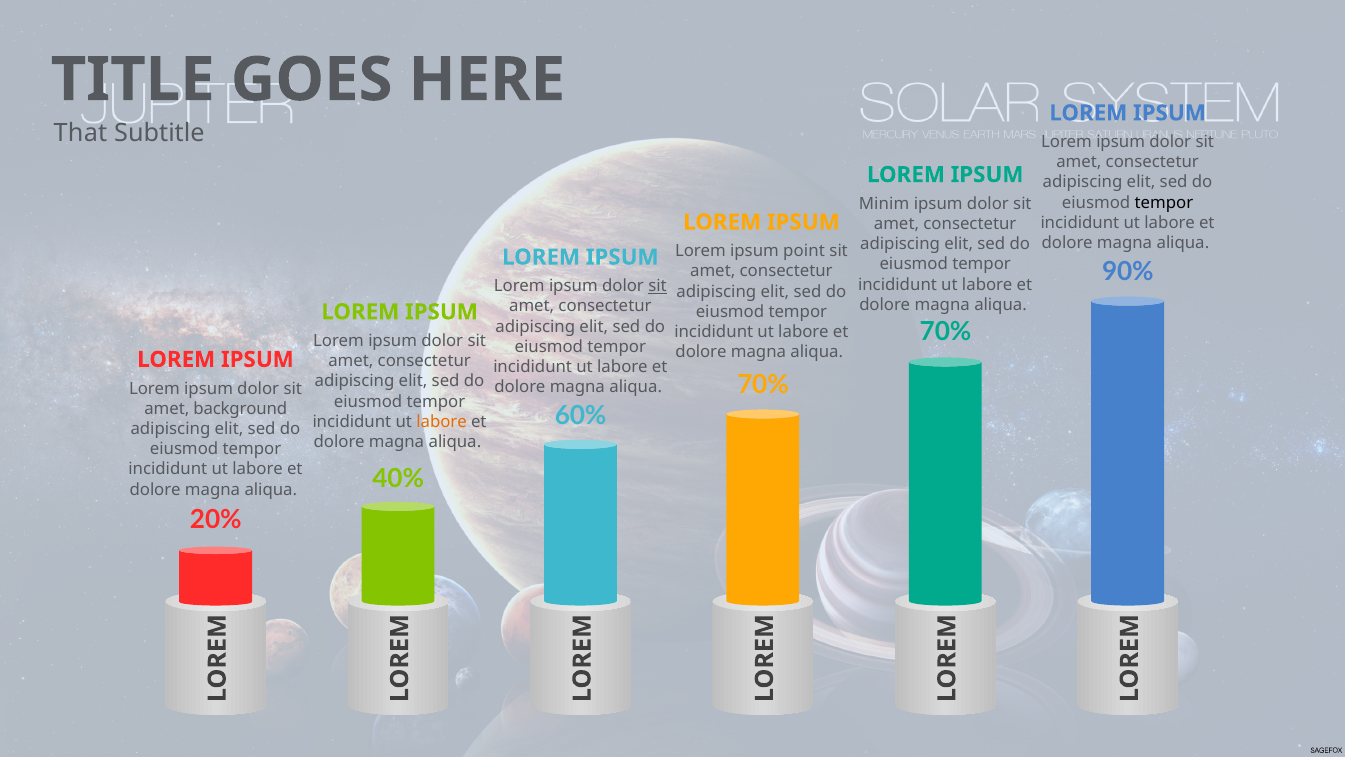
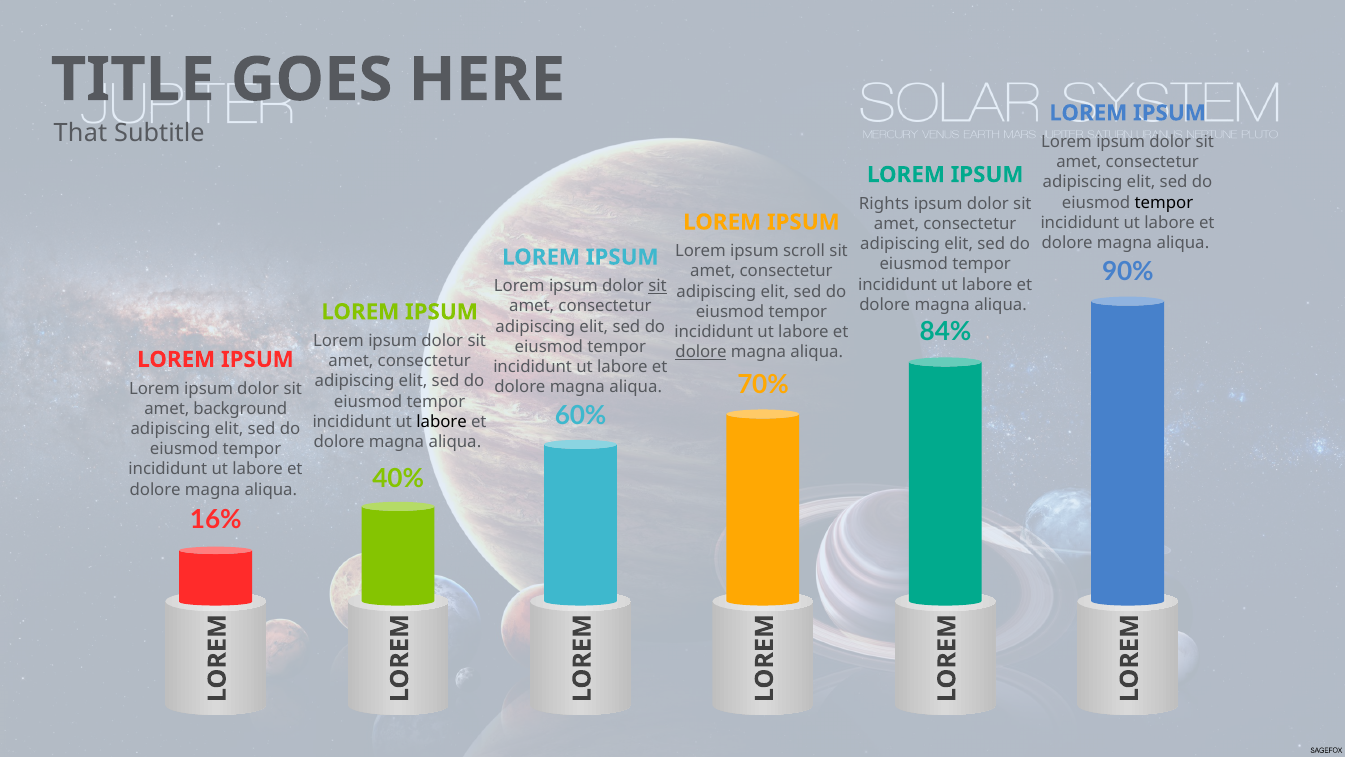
Minim: Minim -> Rights (884, 204)
point: point -> scroll (804, 251)
70%: 70% -> 84% (946, 332)
dolore underline: none -> present (701, 352)
labore colour: orange -> black (442, 421)
20%: 20% -> 16% (216, 520)
